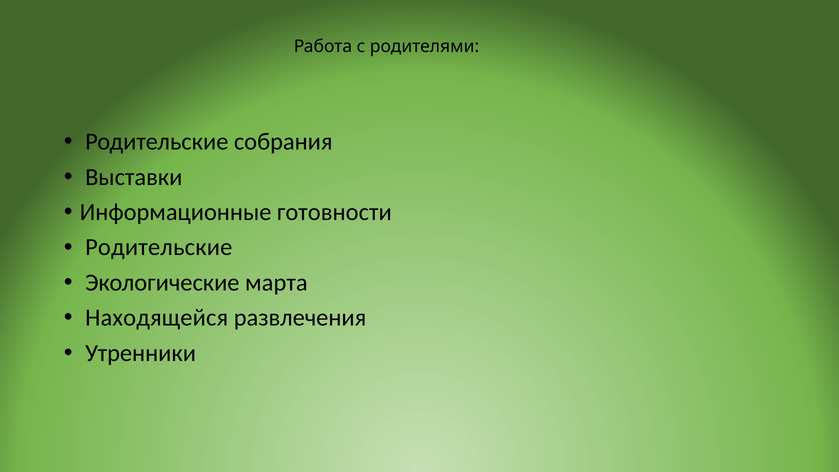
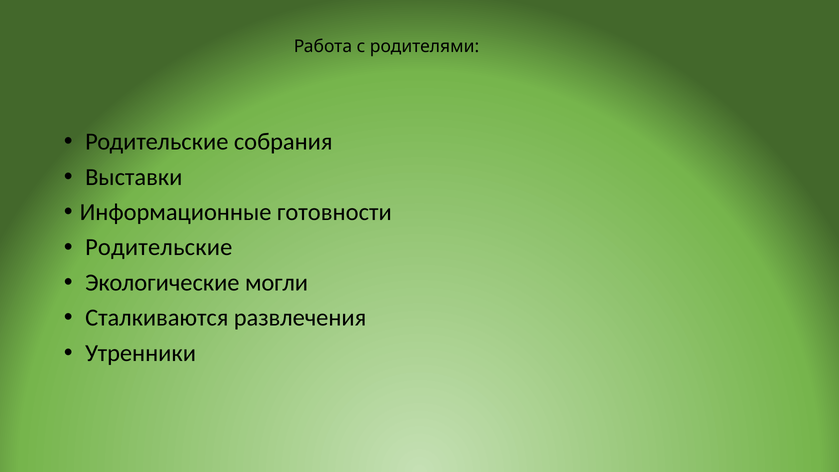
марта: марта -> могли (277, 283)
Находящейся: Находящейся -> Сталкиваются (157, 318)
